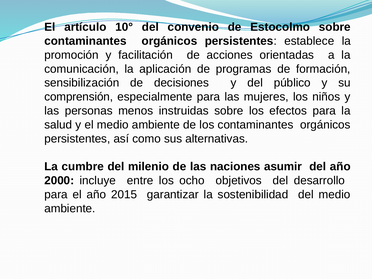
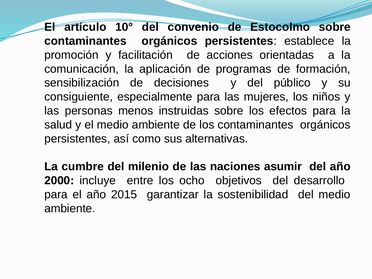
comprensión: comprensión -> consiguiente (79, 97)
